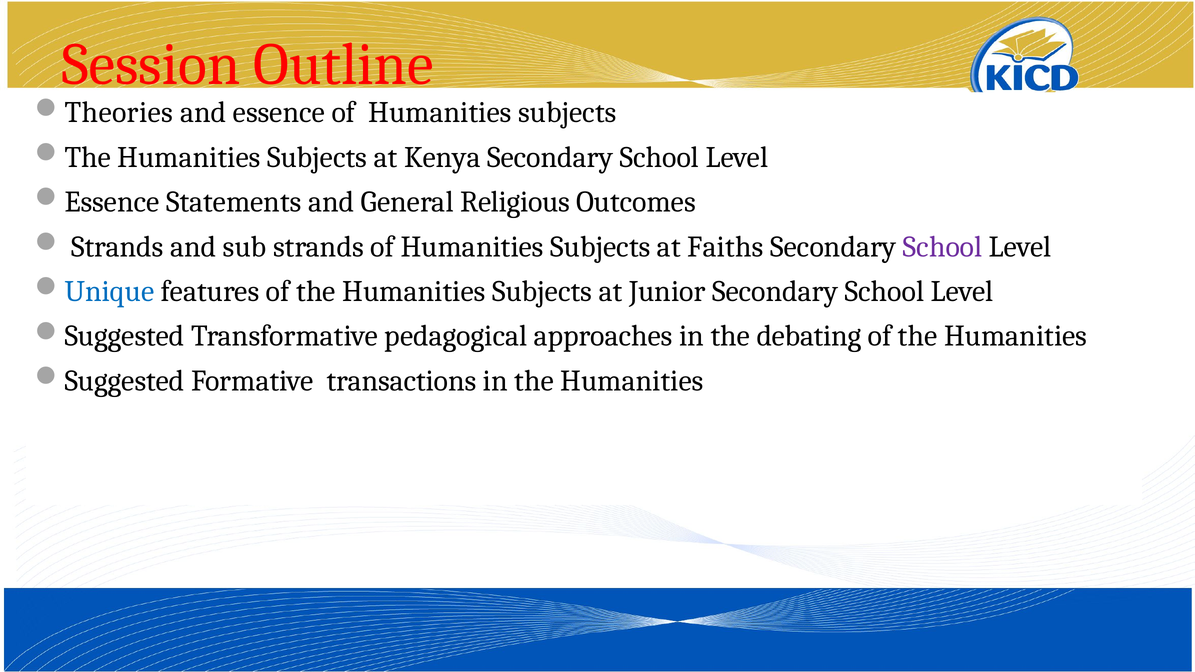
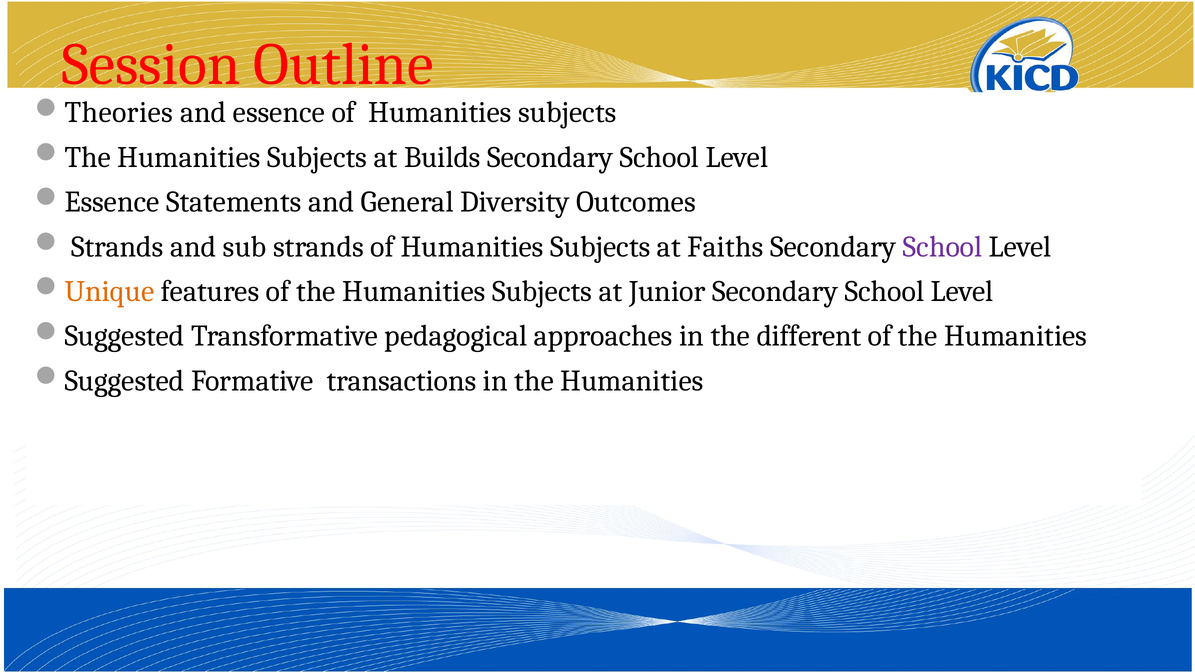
Kenya: Kenya -> Builds (442, 157)
Religious: Religious -> Diversity (515, 202)
Unique colour: blue -> orange (109, 291)
debating: debating -> different (809, 336)
